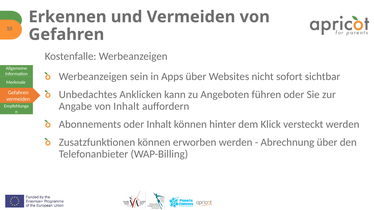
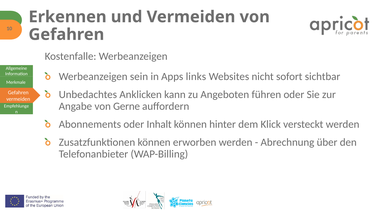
Apps über: über -> links (196, 77)
von Inhalt: Inhalt -> Gerne (127, 107)
